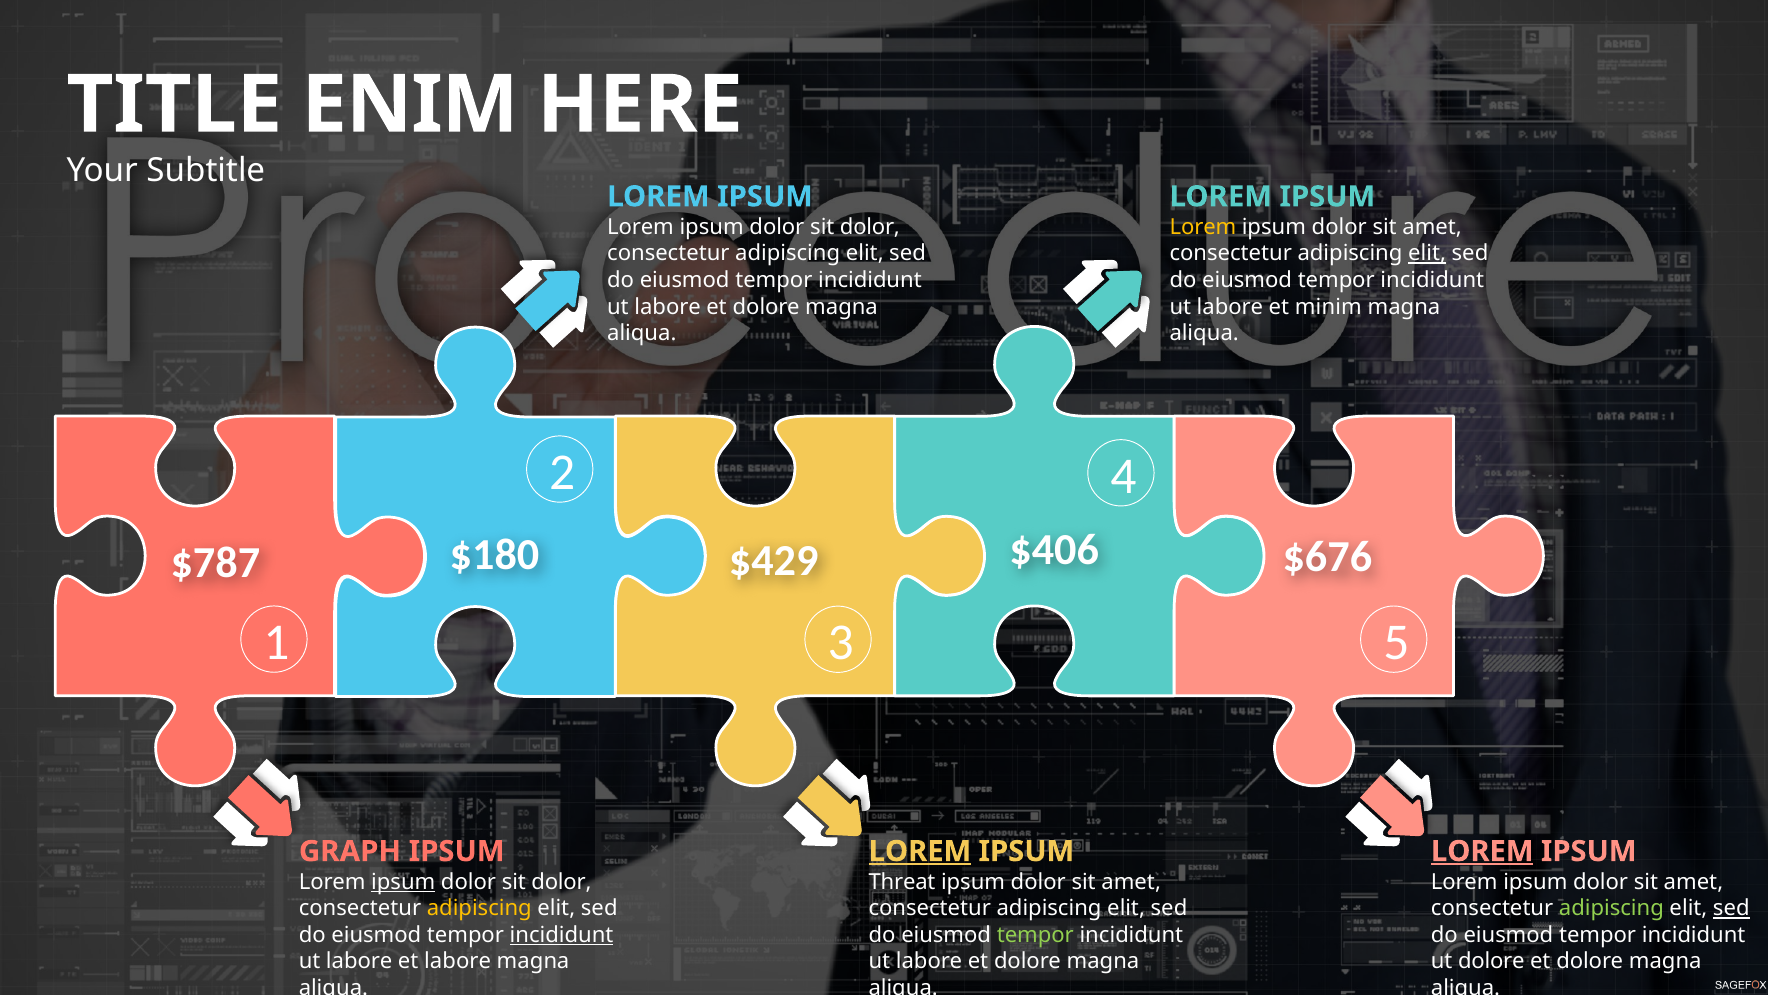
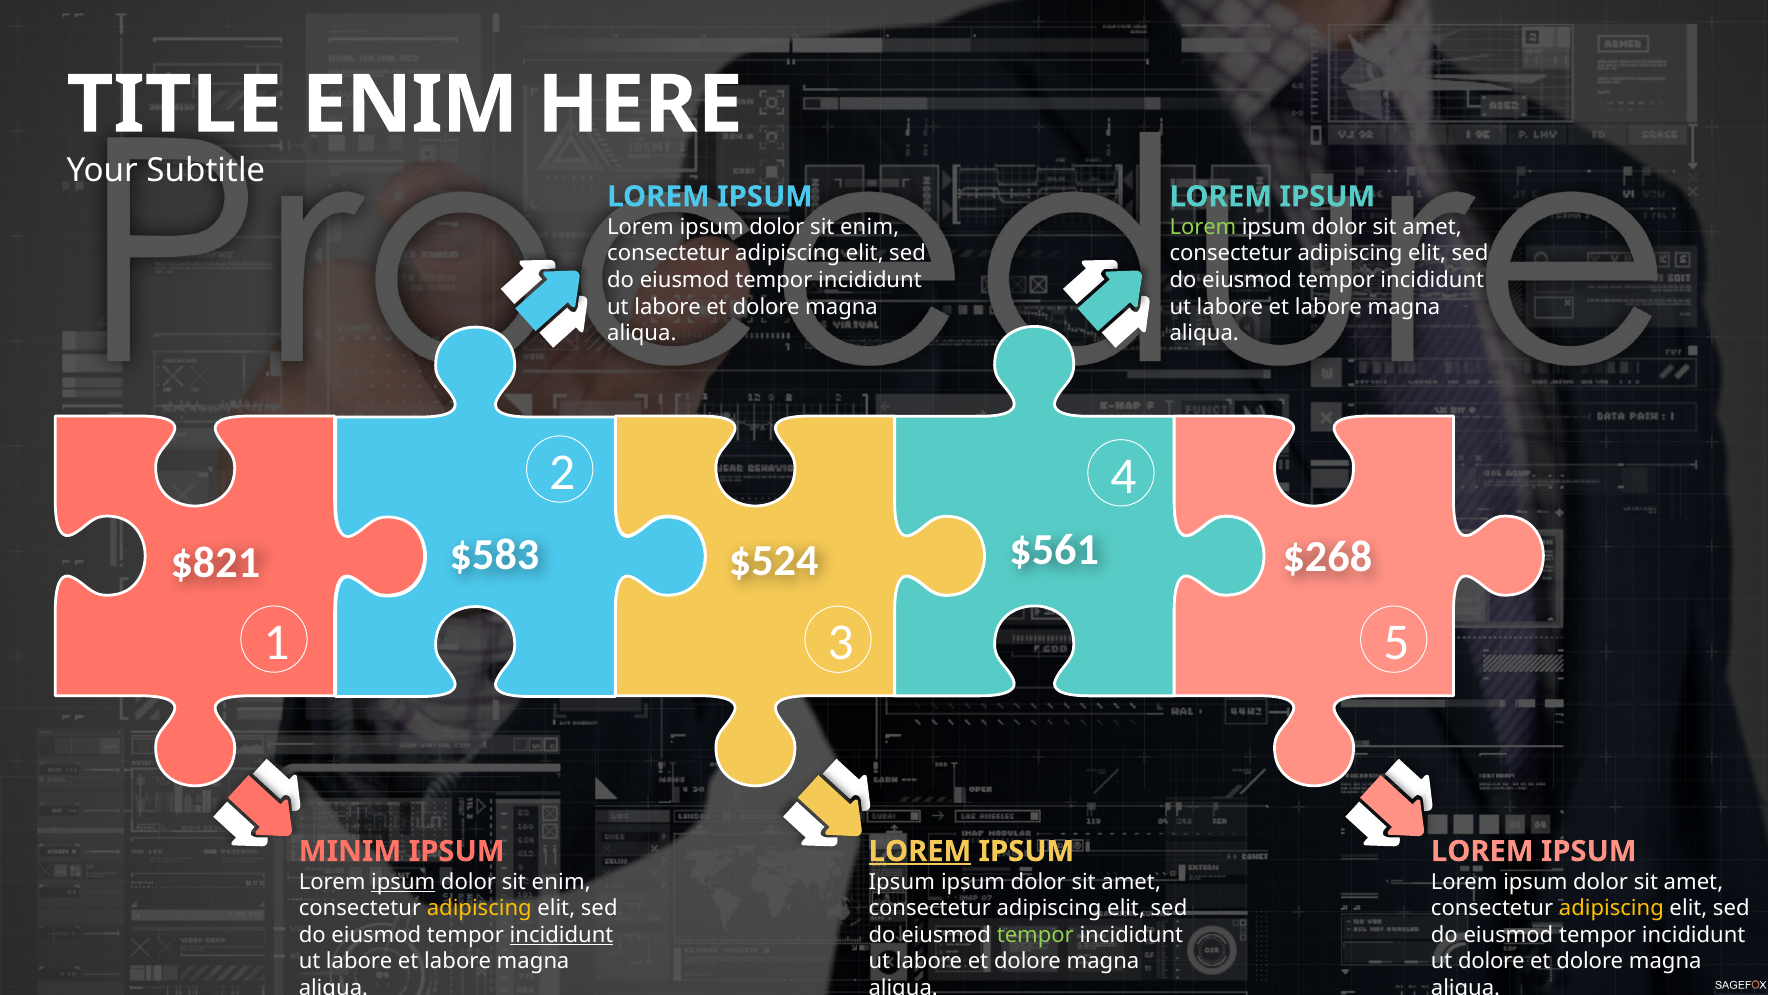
dolor: dolor -> enim (870, 227)
Lorem colour: yellow -> light green (1203, 227)
elit underline: present -> none (1427, 254)
minim: minim -> labore (1328, 307)
$406: $406 -> $561 (1054, 550)
$180: $180 -> $583 (495, 554)
$676: $676 -> $268 (1327, 557)
$429: $429 -> $524 (774, 560)
$787: $787 -> $821 (215, 562)
GRAPH: GRAPH -> MINIM (350, 851)
LOREM underline: present -> none (1482, 851)
dolor: dolor -> enim (561, 881)
Threat: Threat -> Ipsum (902, 881)
adipiscing colour: light green -> yellow (1611, 908)
sed underline: present -> none (1731, 908)
